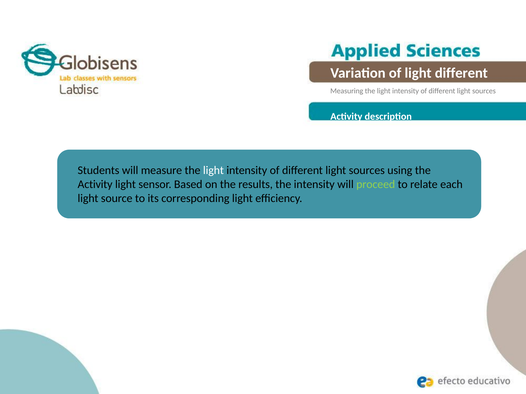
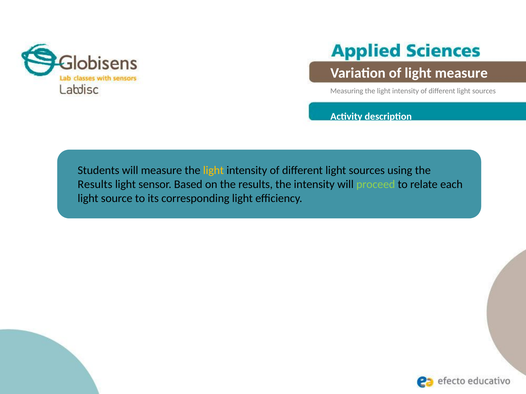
light different: different -> measure (461, 73)
light colour: white -> yellow (213, 170)
Activity: Activity -> Results (95, 184)
